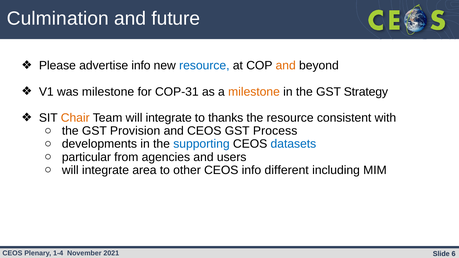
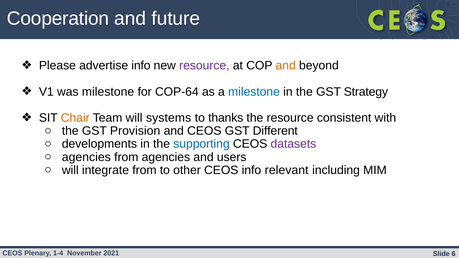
Culmination: Culmination -> Cooperation (58, 18)
resource colour: blue -> purple (204, 66)
COP-31: COP-31 -> COP-64 (177, 92)
milestone colour: orange -> blue (254, 92)
Team will integrate: integrate -> systems (169, 118)
Process: Process -> Different (275, 131)
datasets colour: blue -> purple (293, 144)
particular: particular -> agencies (86, 157)
integrate area: area -> from (144, 170)
different: different -> relevant (287, 170)
